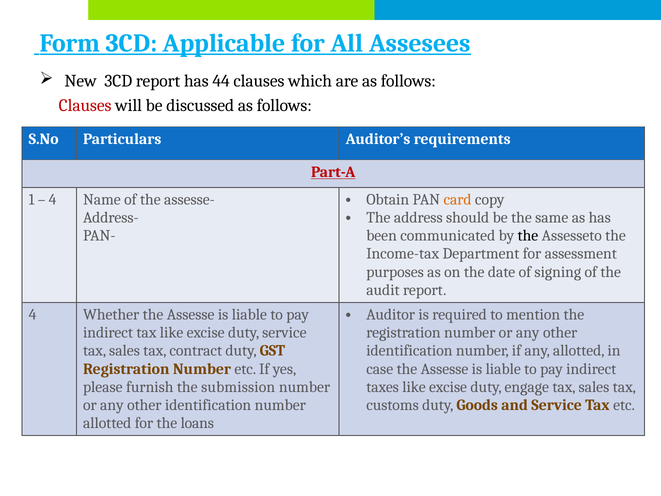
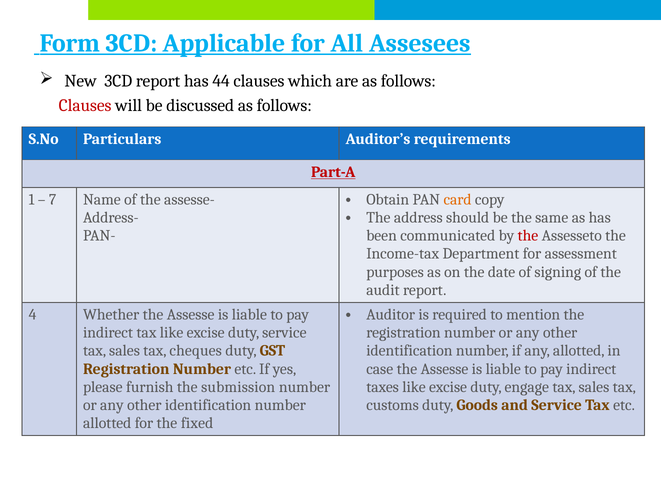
4: 4 -> 7 (53, 200)
the colour: black -> red (528, 236)
contract: contract -> cheques (196, 351)
loans: loans -> fixed (197, 423)
